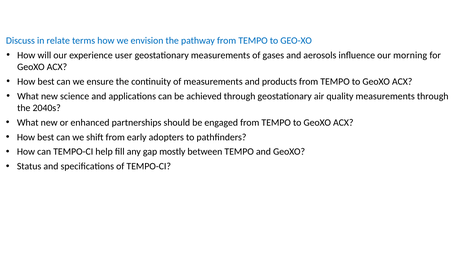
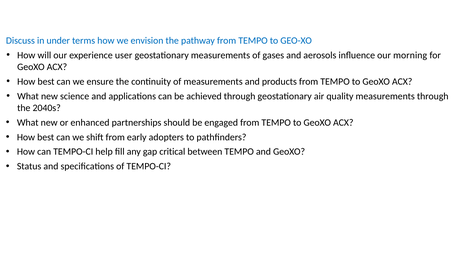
relate: relate -> under (58, 41)
mostly: mostly -> critical (172, 152)
